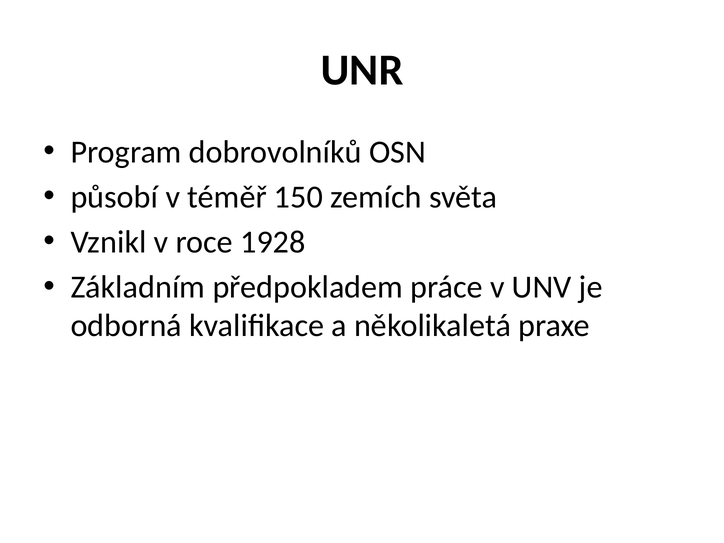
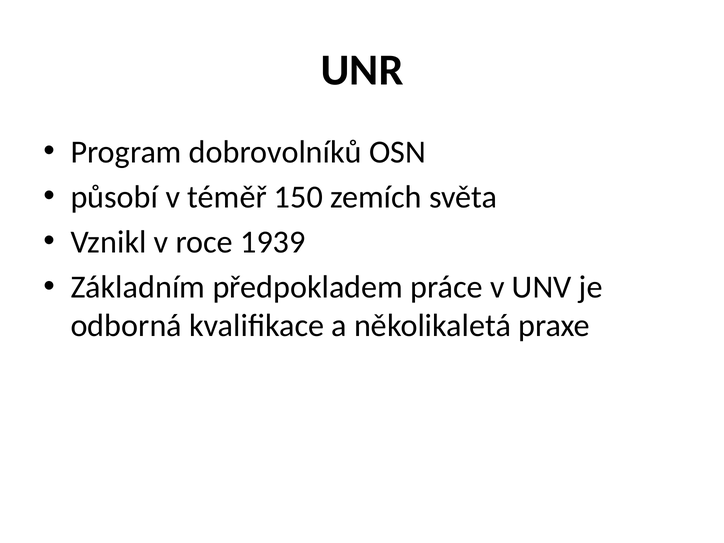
1928: 1928 -> 1939 (273, 242)
